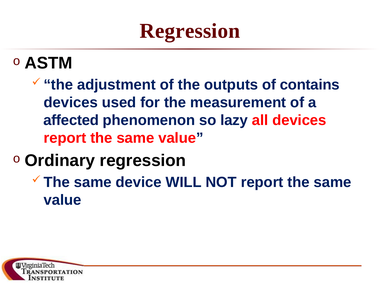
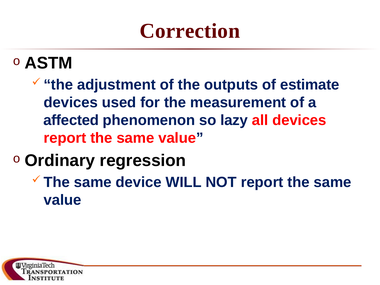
Regression: Regression -> Correction (190, 31)
contains: contains -> estimate (310, 85)
